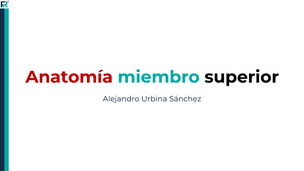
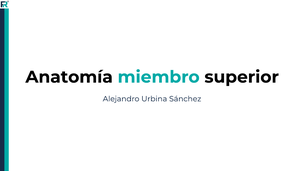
Anatomía colour: red -> black (69, 77)
